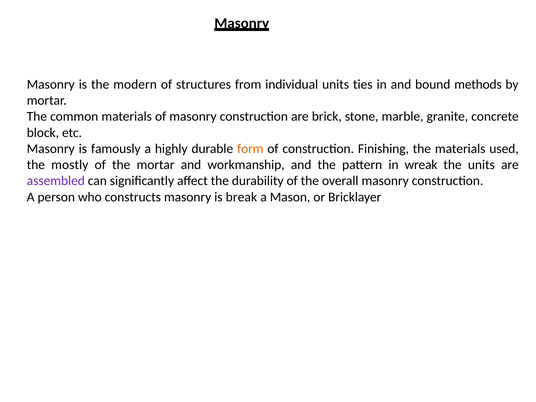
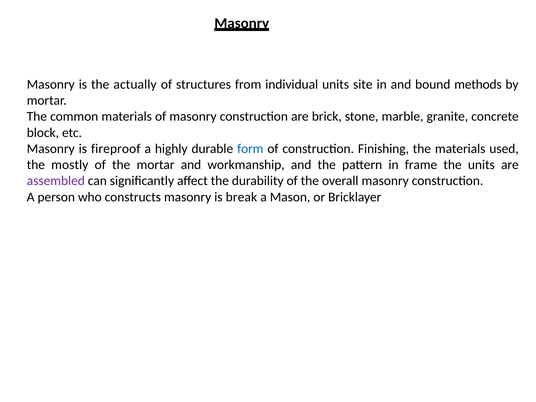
modern: modern -> actually (135, 84)
ties: ties -> site (363, 84)
famously: famously -> fireproof (116, 149)
form colour: orange -> blue (250, 149)
wreak: wreak -> frame (421, 165)
